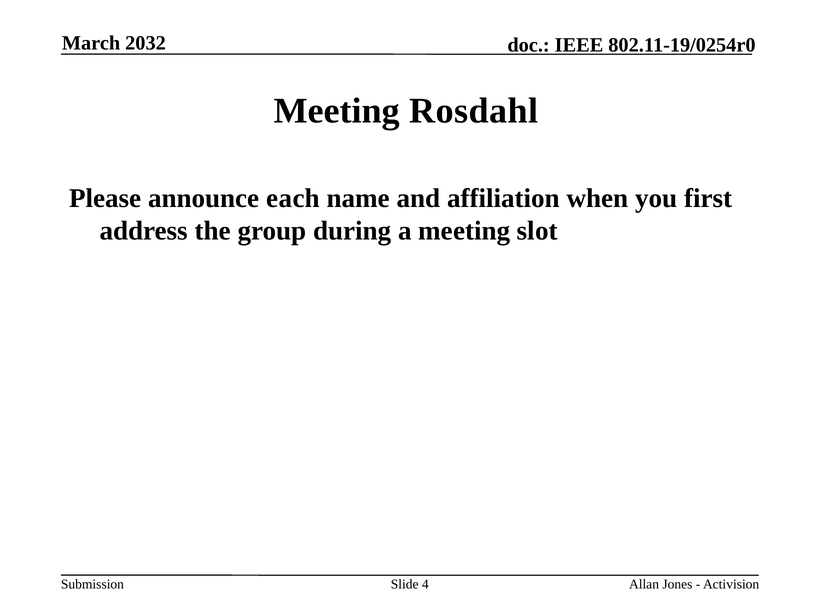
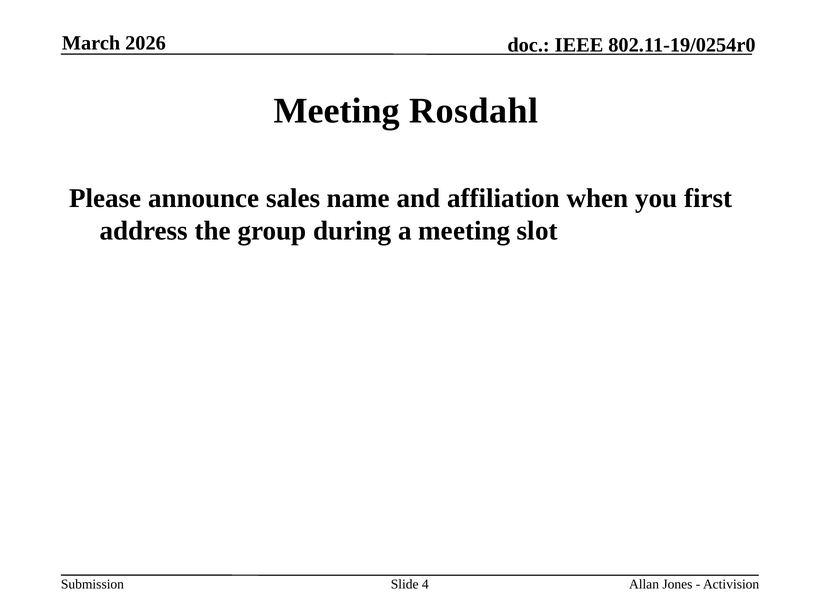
2032: 2032 -> 2026 (146, 43)
each: each -> sales (293, 198)
